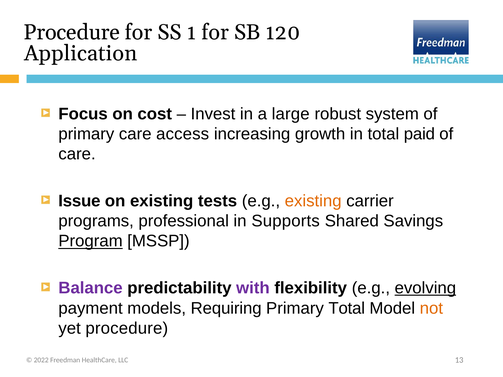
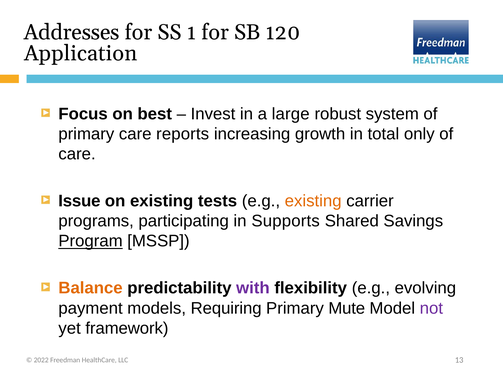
Procedure: Procedure -> Addresses (72, 32)
cost: cost -> best (155, 114)
access: access -> reports (183, 134)
paid: paid -> only (419, 134)
professional: professional -> participating (184, 221)
Balance colour: purple -> orange (91, 288)
evolving underline: present -> none (425, 288)
Primary Total: Total -> Mute (347, 308)
not colour: orange -> purple (431, 308)
yet procedure: procedure -> framework (127, 328)
